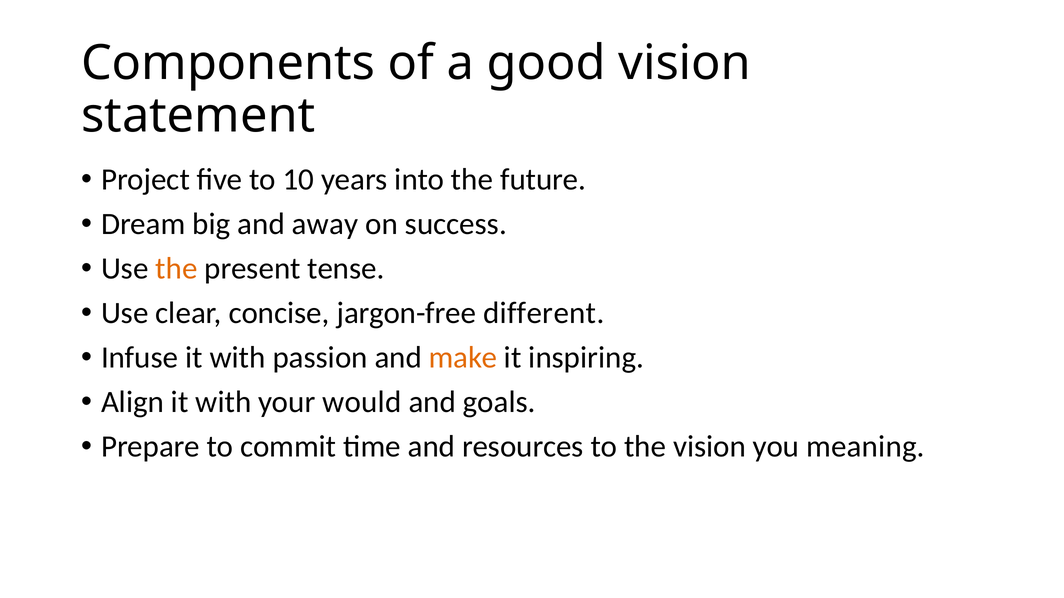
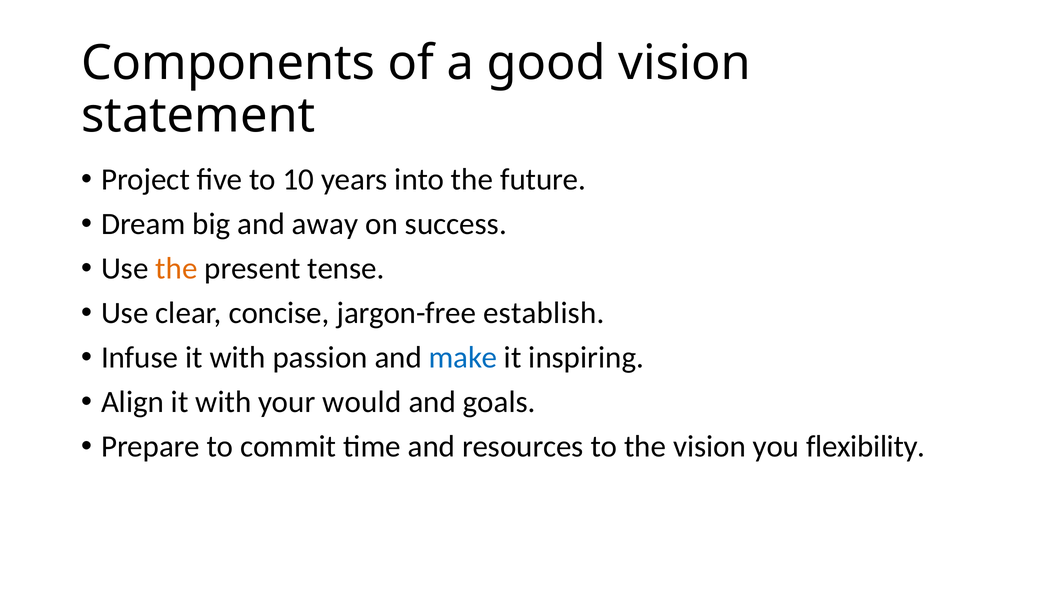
different: different -> establish (544, 313)
make colour: orange -> blue (463, 358)
meaning: meaning -> flexibility (866, 447)
